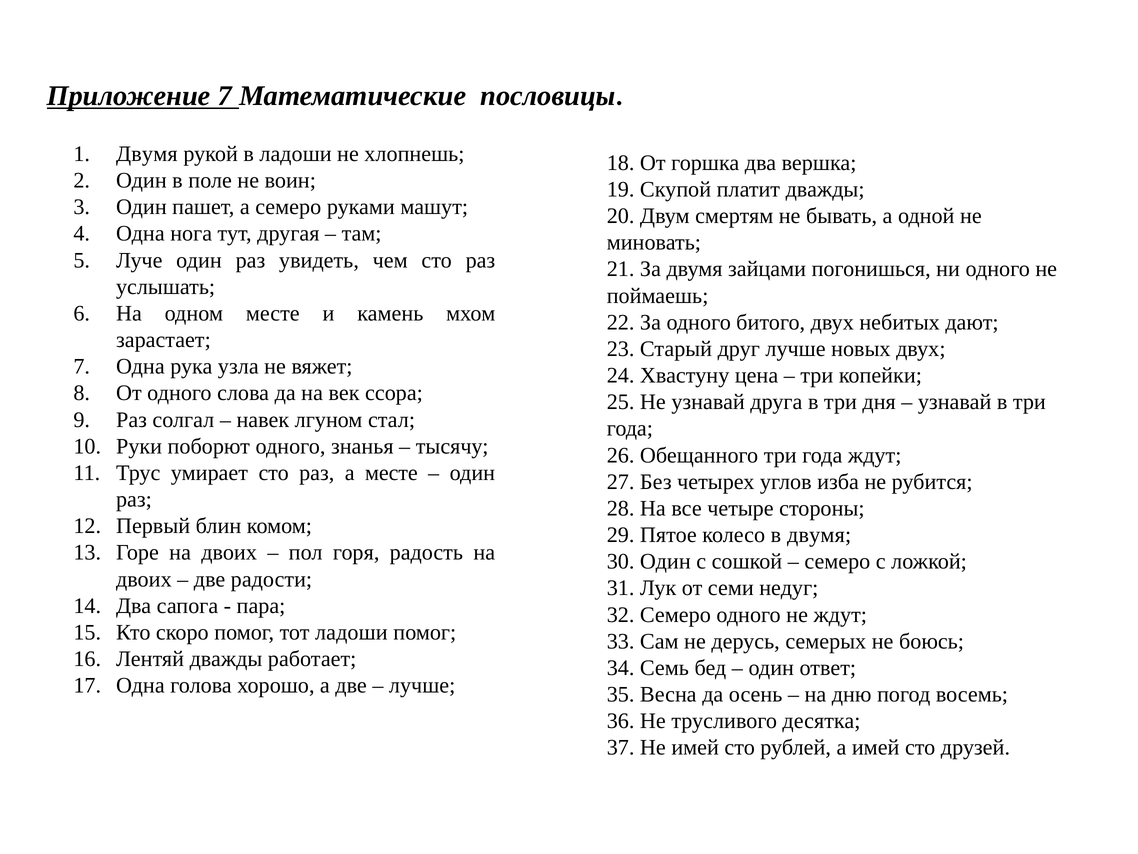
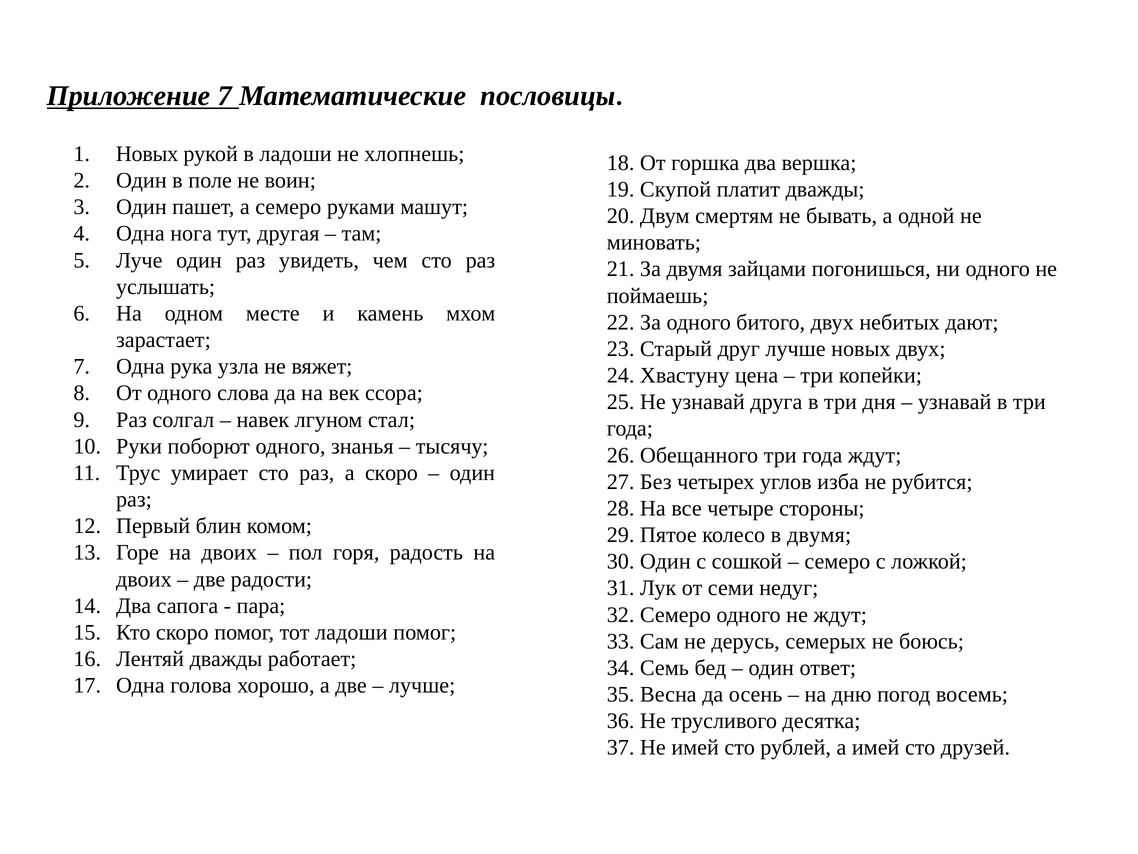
Двумя: Двумя -> Новых (147, 154)
а месте: месте -> скоро (391, 473)
